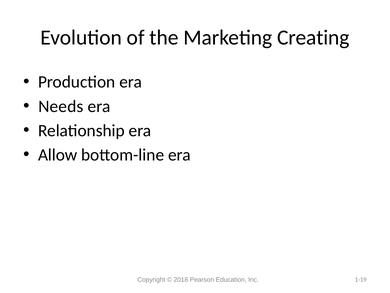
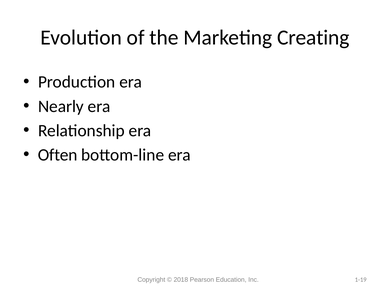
Needs: Needs -> Nearly (61, 106)
Allow: Allow -> Often (58, 155)
